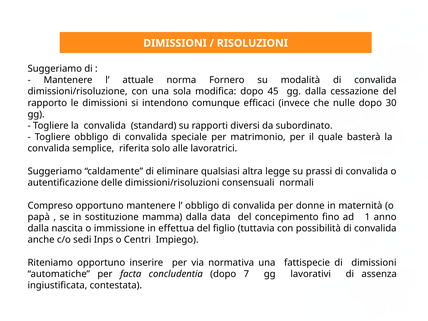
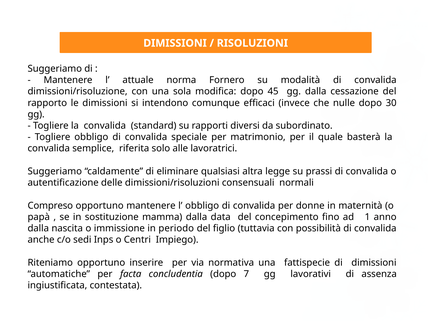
effettua: effettua -> periodo (176, 228)
